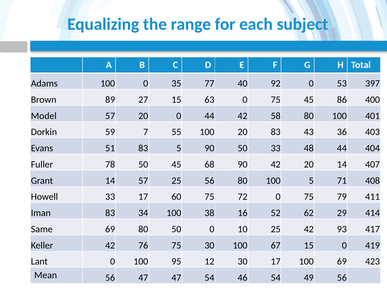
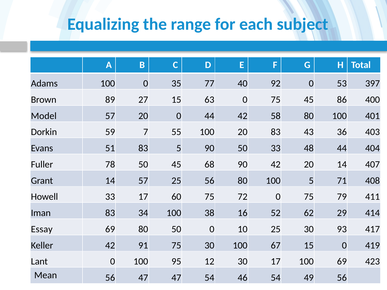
Same: Same -> Essay (42, 229)
25 42: 42 -> 30 (309, 229)
76: 76 -> 91 (143, 246)
